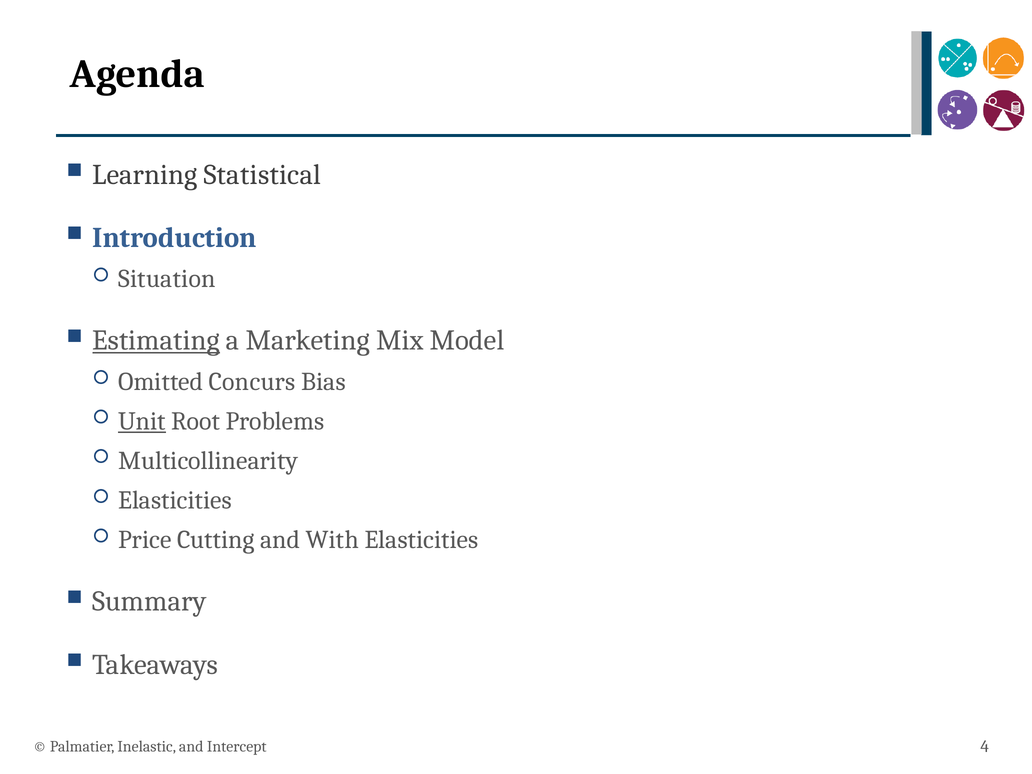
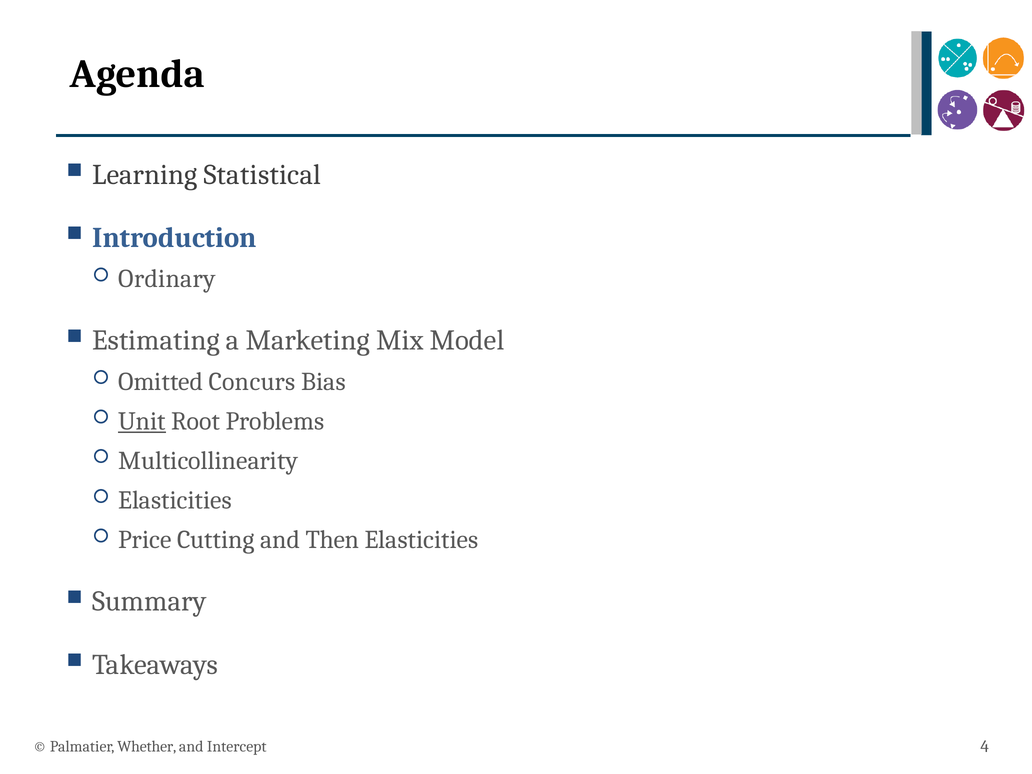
Situation: Situation -> Ordinary (167, 279)
Estimating underline: present -> none (156, 340)
With: With -> Then (332, 540)
Inelastic: Inelastic -> Whether (147, 747)
